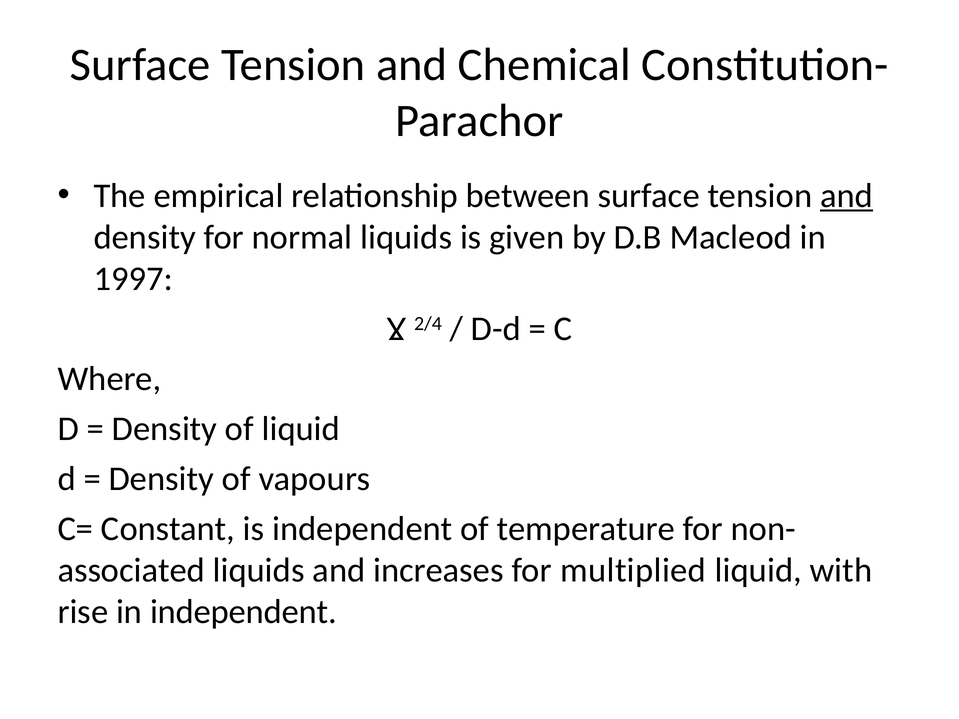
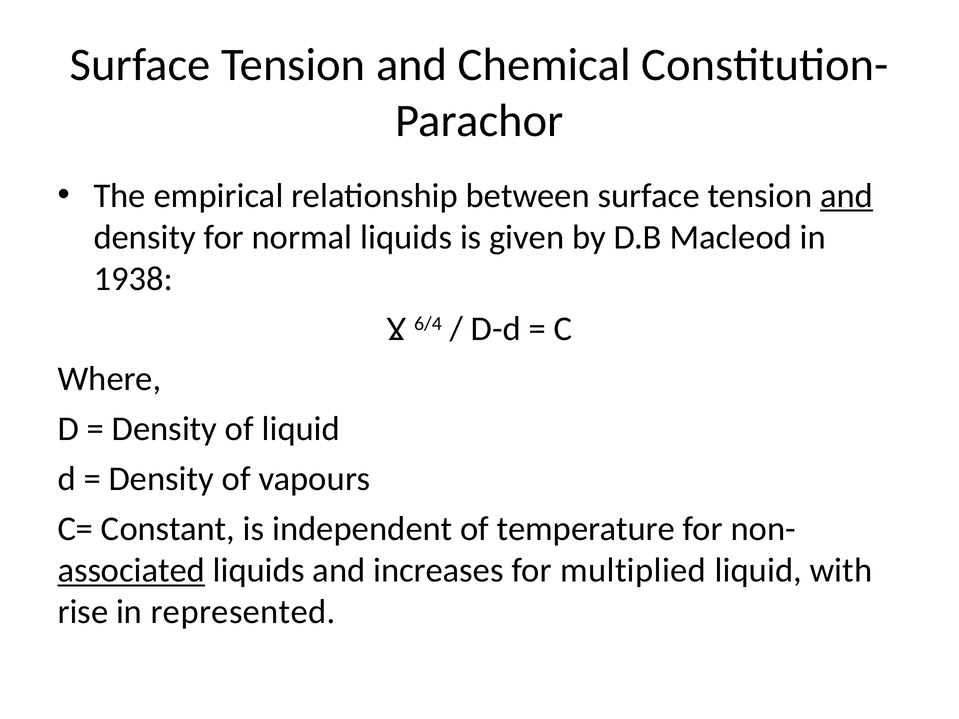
1997: 1997 -> 1938 (133, 279)
2/4: 2/4 -> 6/4 (428, 324)
associated underline: none -> present (131, 571)
in independent: independent -> represented (243, 612)
